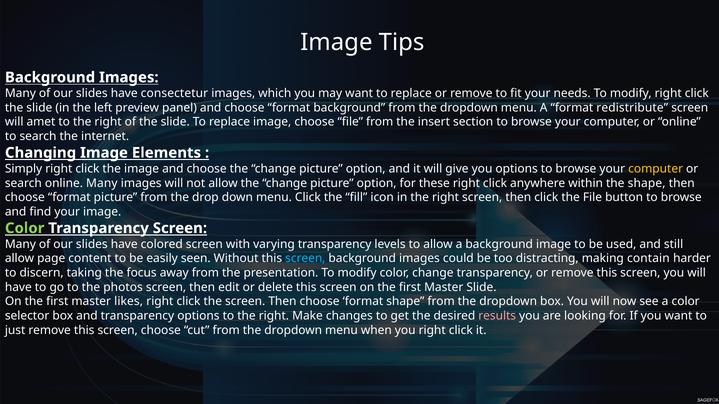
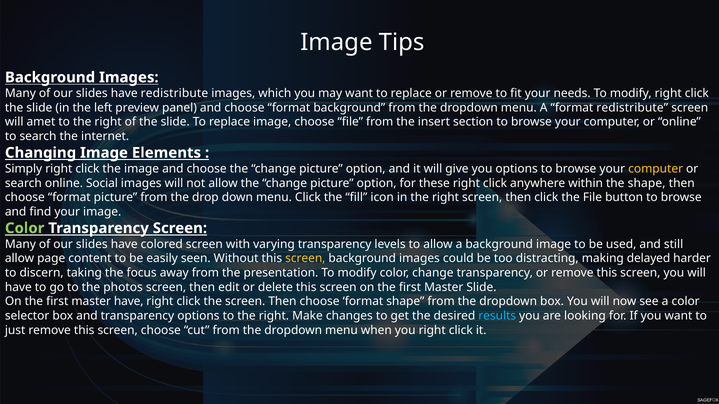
have consectetur: consectetur -> redistribute (174, 93)
online Many: Many -> Social (102, 183)
screen colour: light blue -> yellow (305, 259)
contain: contain -> delayed (649, 259)
master likes: likes -> have (129, 302)
results colour: pink -> light blue (497, 316)
